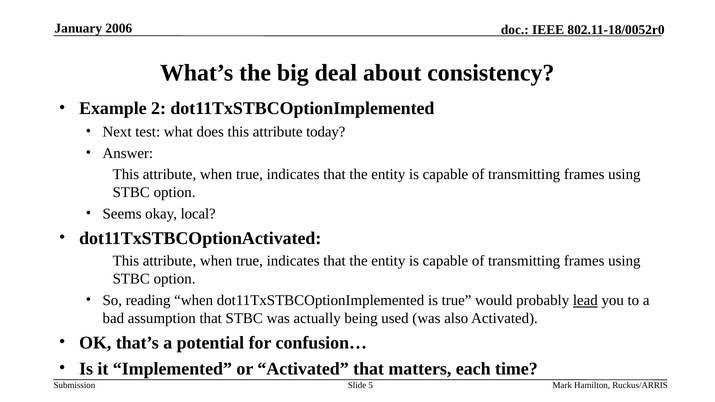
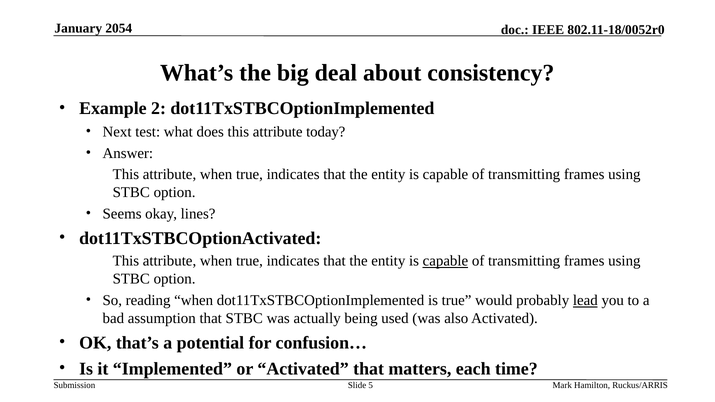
2006: 2006 -> 2054 (119, 28)
local: local -> lines (198, 214)
capable underline: none -> present (445, 261)
